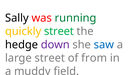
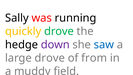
running colour: green -> black (76, 18)
quickly street: street -> drove (59, 31)
large street: street -> drove (50, 58)
